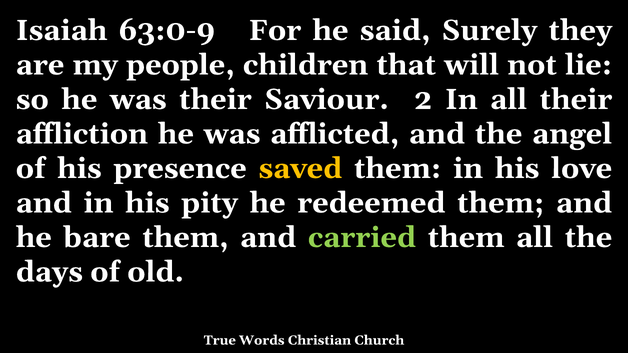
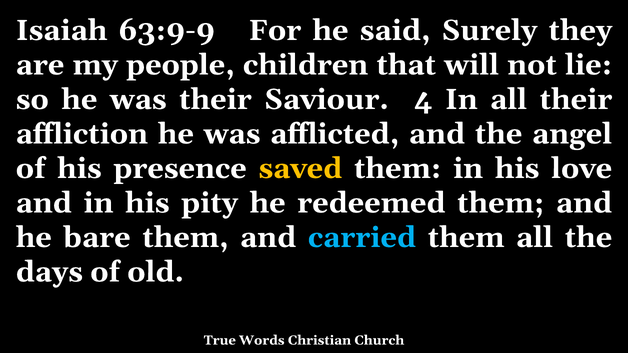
63:0-9: 63:0-9 -> 63:9-9 (167, 30)
2: 2 -> 4 (423, 99)
carried colour: light green -> light blue (362, 238)
